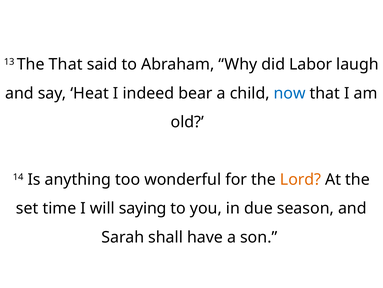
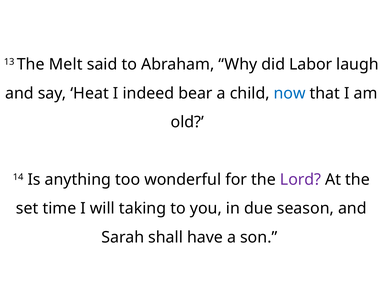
The That: That -> Melt (66, 64)
Lord colour: orange -> purple (300, 179)
saying: saying -> taking (143, 208)
